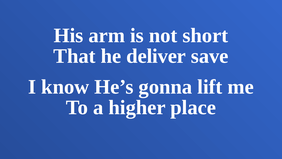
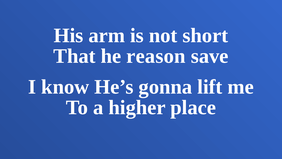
deliver: deliver -> reason (156, 56)
